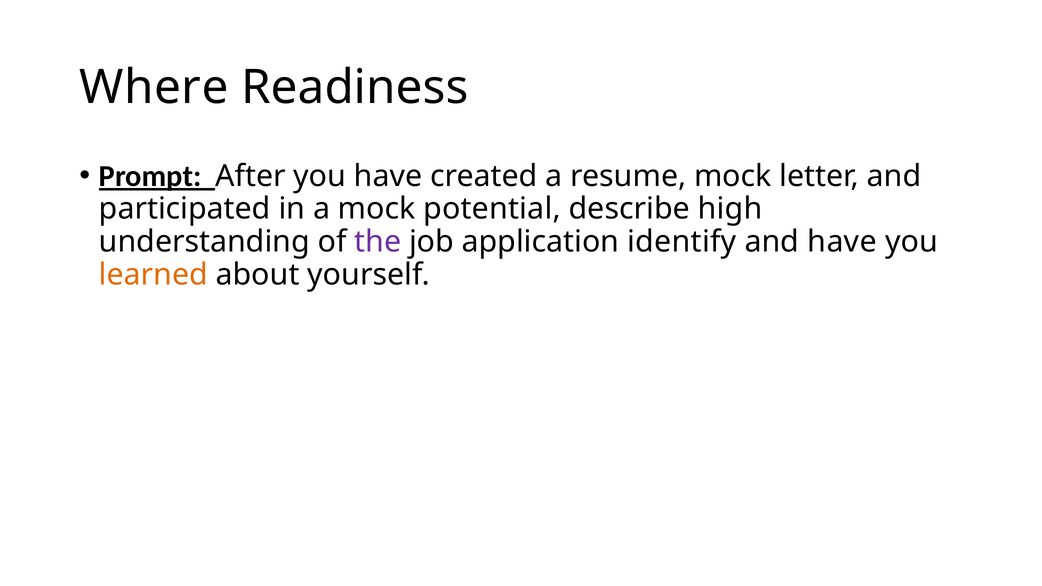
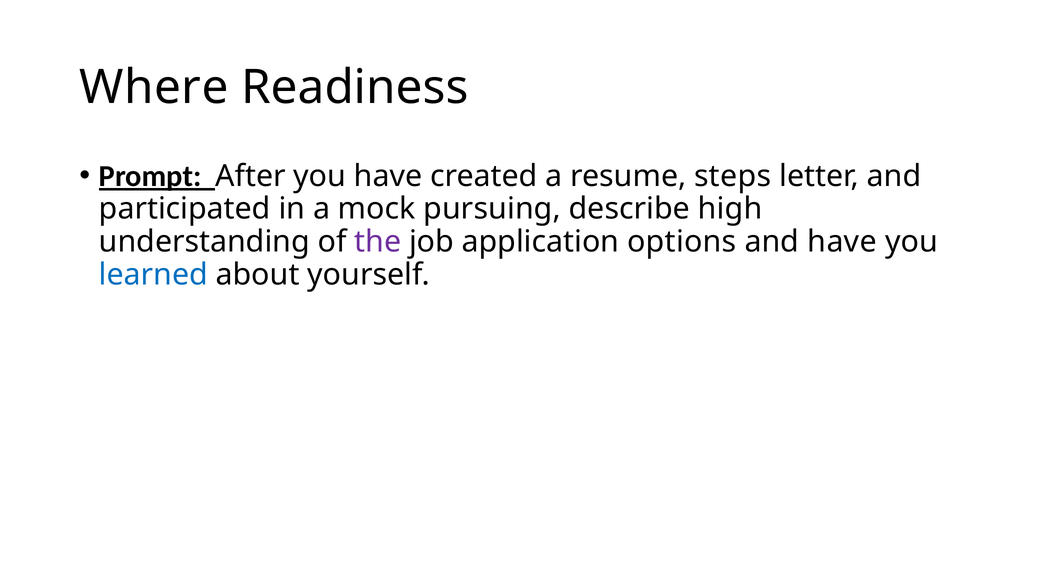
resume mock: mock -> steps (733, 176)
potential: potential -> pursuing (492, 209)
identify: identify -> options (682, 242)
learned colour: orange -> blue (153, 275)
